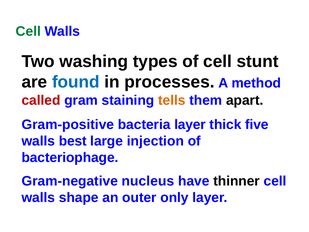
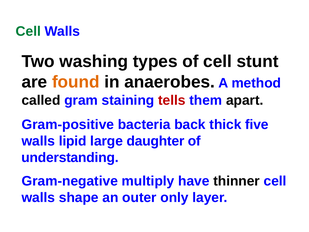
found colour: blue -> orange (76, 82)
processes: processes -> anaerobes (170, 82)
called colour: red -> black (41, 100)
tells colour: orange -> red (172, 100)
bacteria layer: layer -> back (190, 124)
best: best -> lipid (73, 141)
injection: injection -> daughter (155, 141)
bacteriophage: bacteriophage -> understanding (70, 157)
nucleus: nucleus -> multiply (148, 181)
